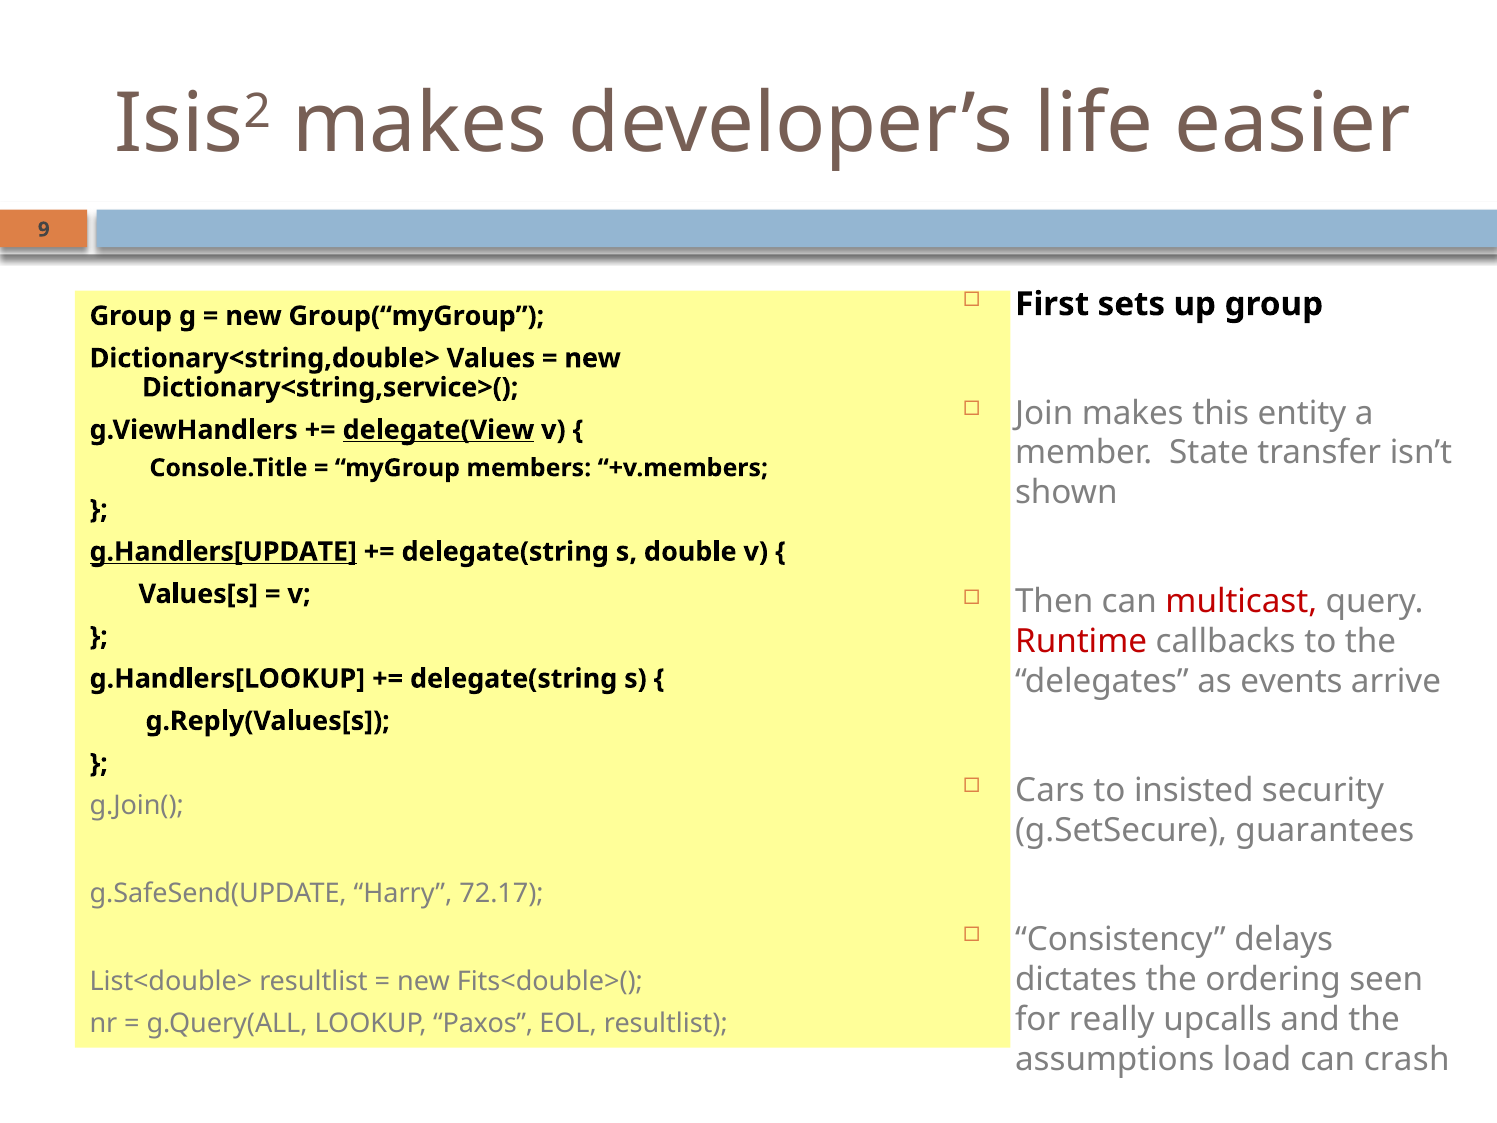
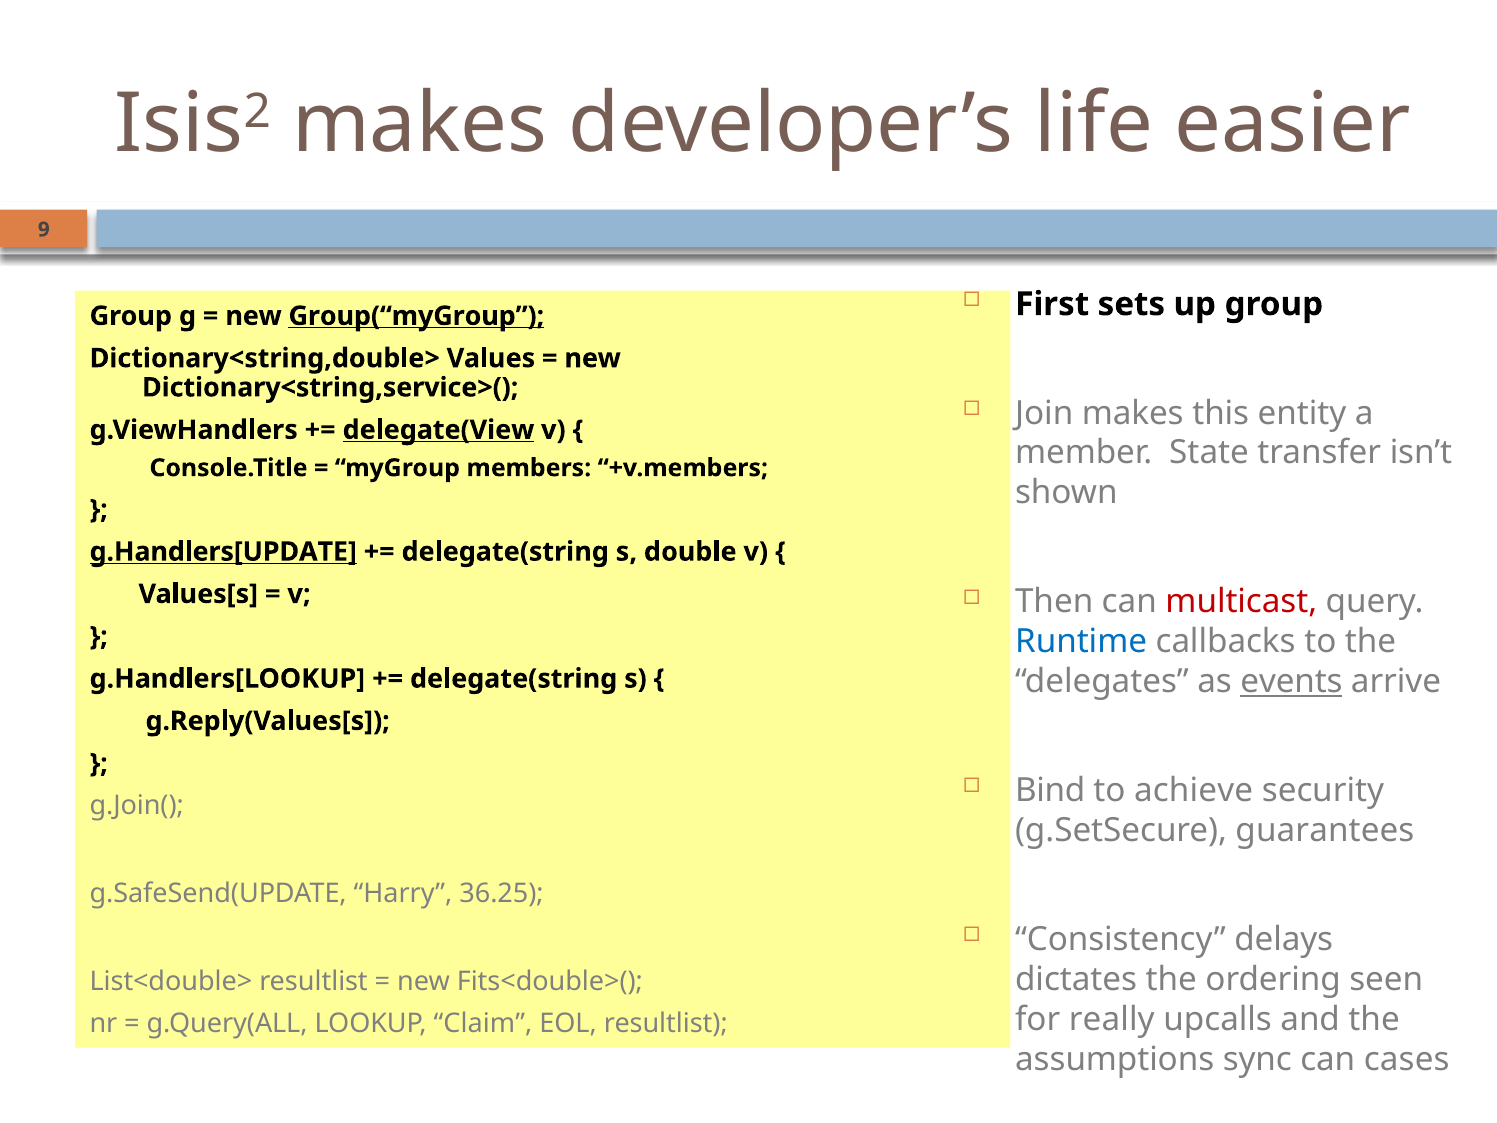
Group(“myGroup underline: none -> present (416, 316)
Runtime colour: red -> blue (1081, 642)
events underline: none -> present (1292, 682)
Cars: Cars -> Bind (1050, 790)
insisted: insisted -> achieve (1194, 790)
72.17: 72.17 -> 36.25 (502, 893)
Paxos: Paxos -> Claim (483, 1024)
load: load -> sync (1257, 1059)
crash: crash -> cases (1407, 1059)
